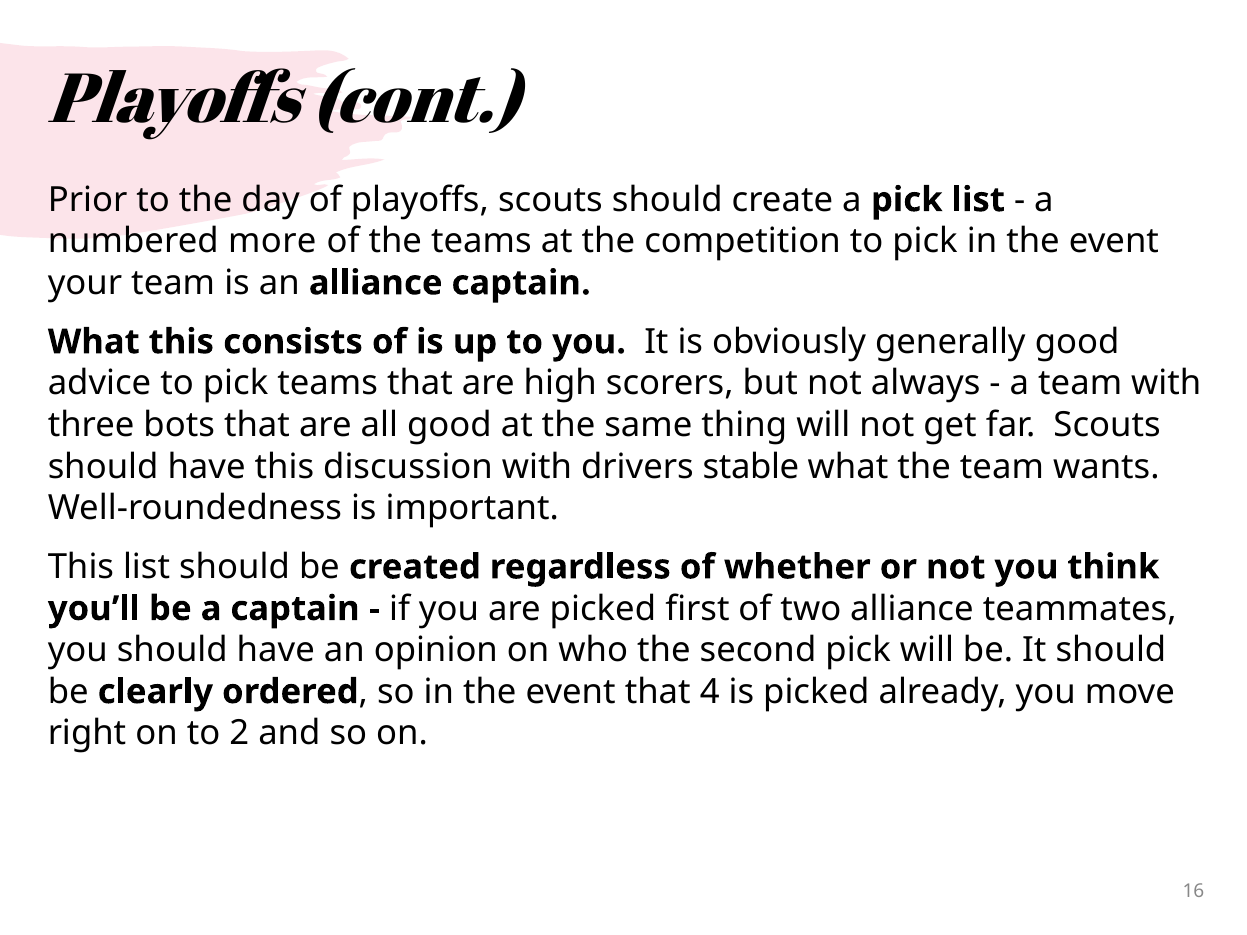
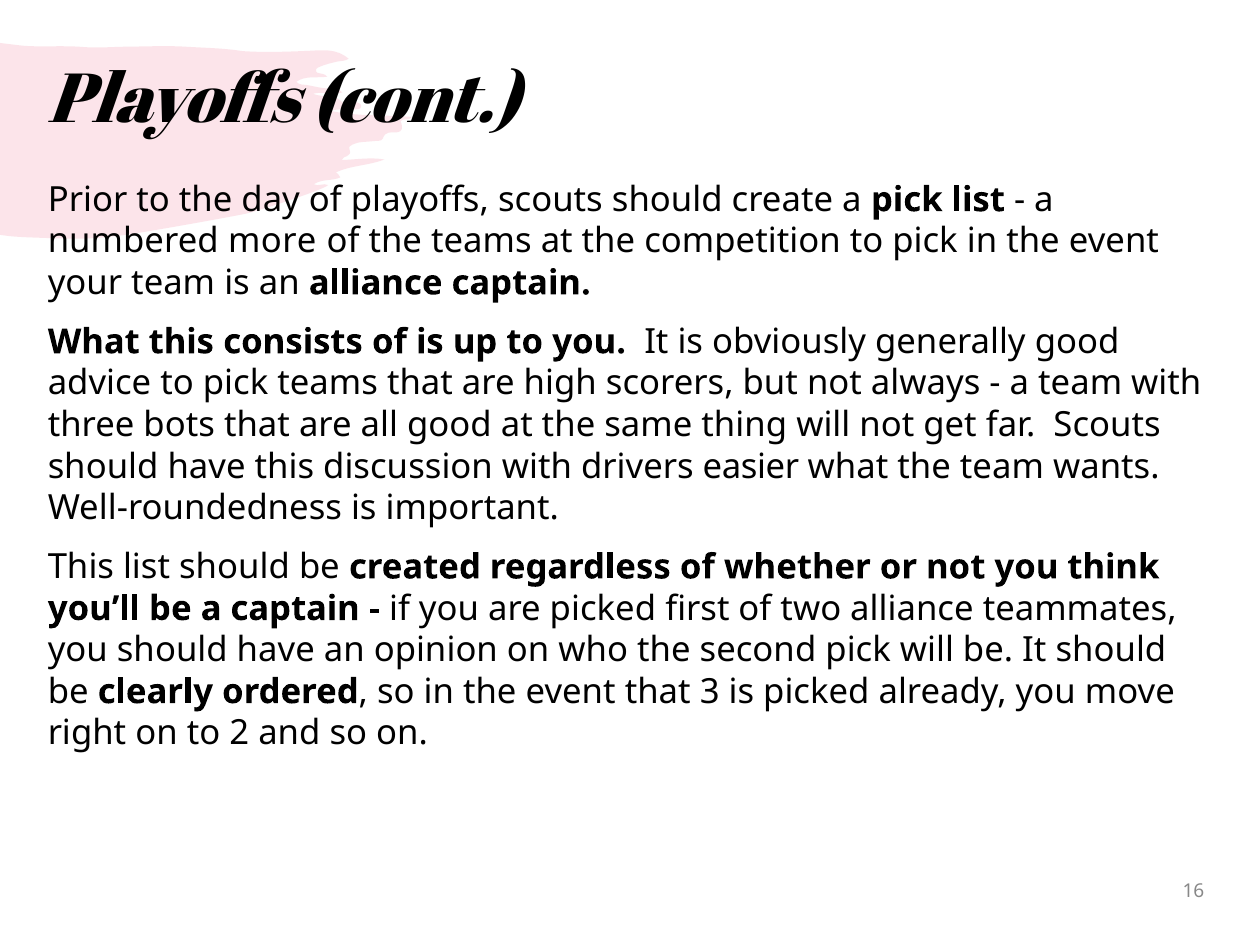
stable: stable -> easier (751, 467)
4: 4 -> 3 (710, 692)
